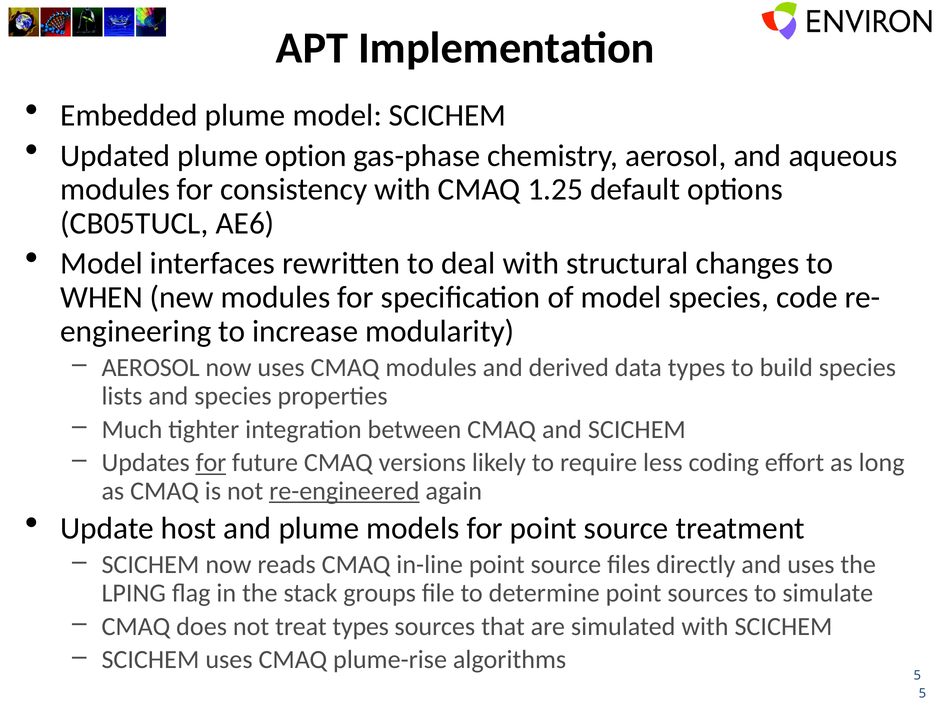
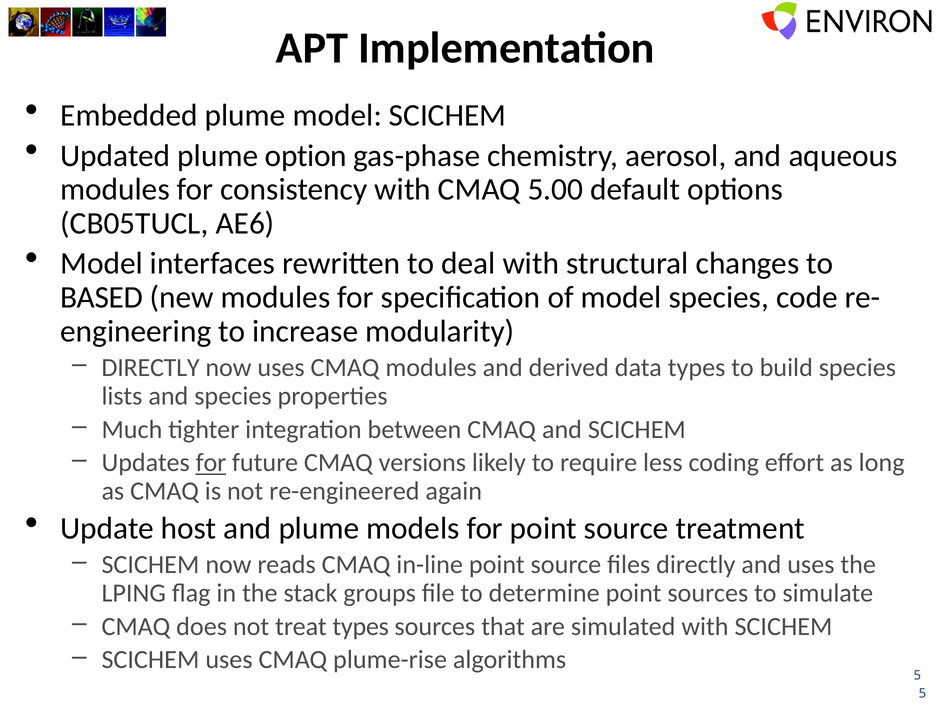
1.25: 1.25 -> 5.00 (555, 190)
WHEN: WHEN -> BASED (102, 297)
AEROSOL: AEROSOL -> DIRECTLY (151, 368)
re-engineered underline: present -> none (344, 491)
